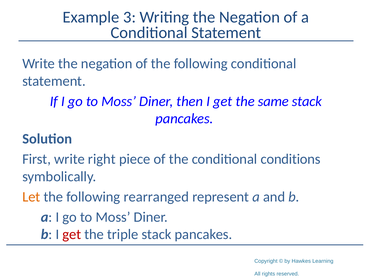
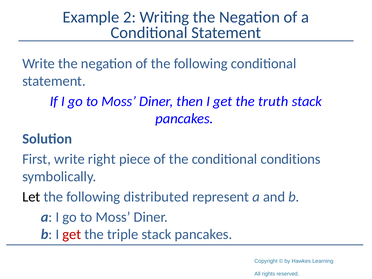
3: 3 -> 2 (130, 17)
same: same -> truth (273, 101)
Let colour: orange -> black (31, 197)
rearranged: rearranged -> distributed (156, 197)
